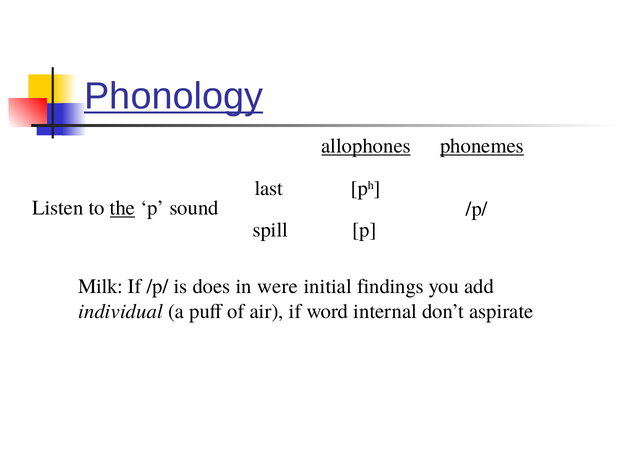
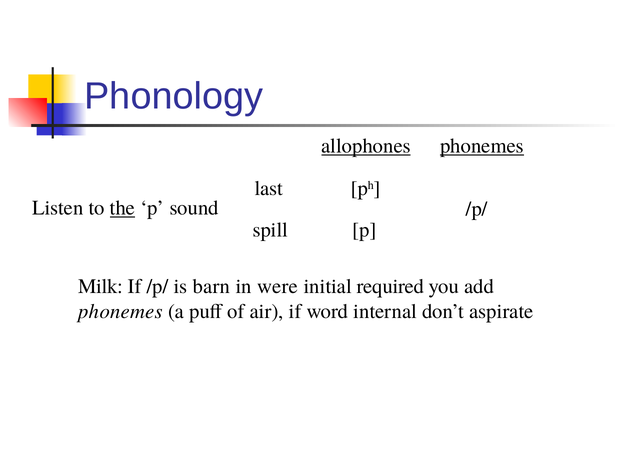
Phonology underline: present -> none (174, 96)
does: does -> barn (211, 287)
findings: findings -> required (390, 287)
individual: individual -> phonemes (121, 311)
